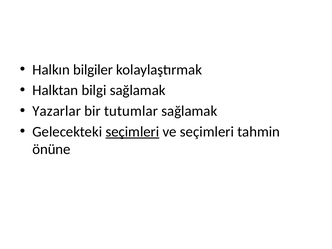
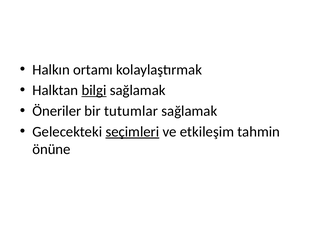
bilgiler: bilgiler -> ortamı (93, 70)
bilgi underline: none -> present (94, 90)
Yazarlar: Yazarlar -> Öneriler (57, 111)
ve seçimleri: seçimleri -> etkileşim (207, 132)
